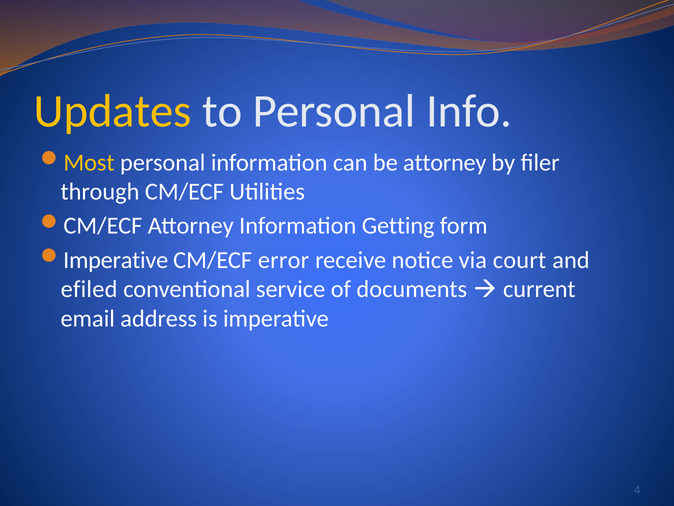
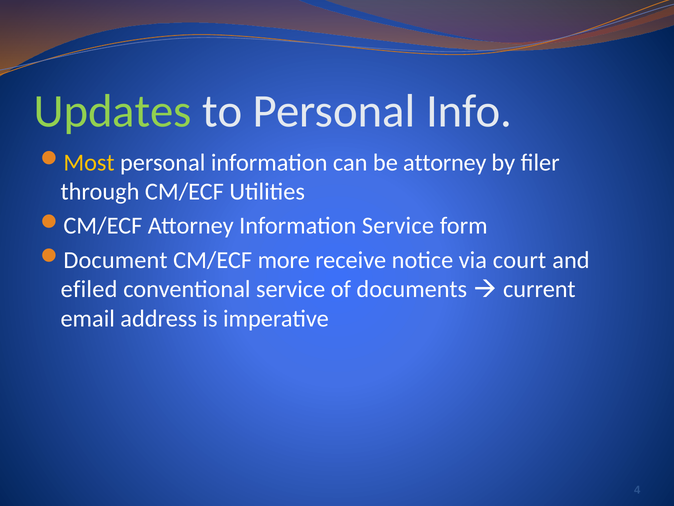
Updates colour: yellow -> light green (113, 111)
Information Getting: Getting -> Service (398, 226)
Imperative: Imperative -> Document (116, 260)
error: error -> more (284, 260)
